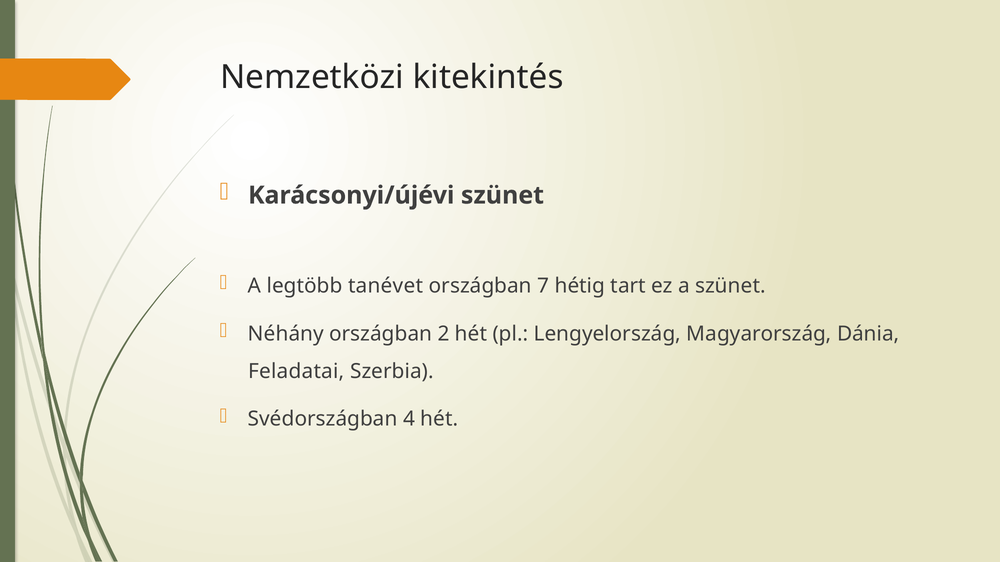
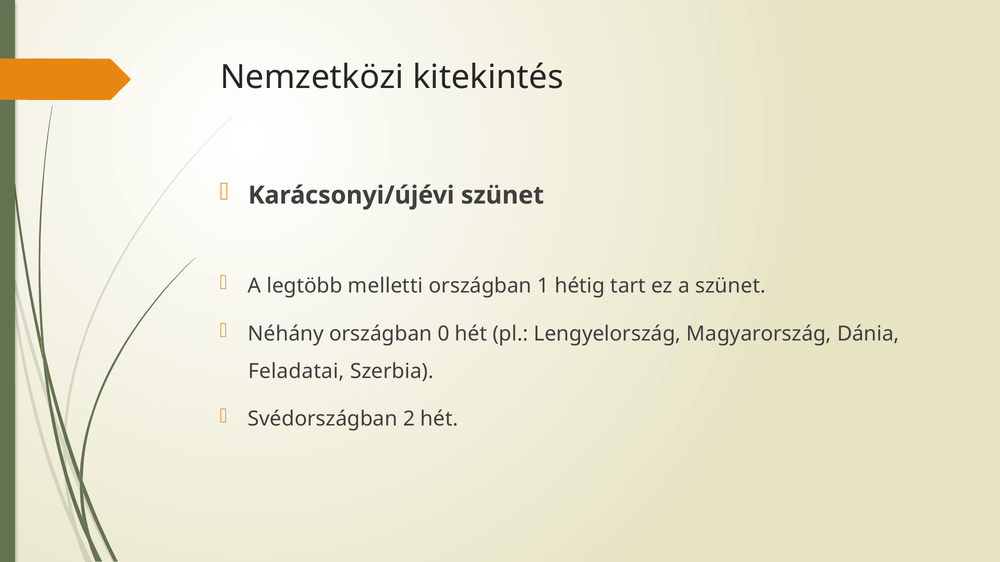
tanévet: tanévet -> melletti (386, 286)
7: 7 -> 1 (543, 286)
2: 2 -> 0 (443, 334)
4: 4 -> 2 (409, 419)
